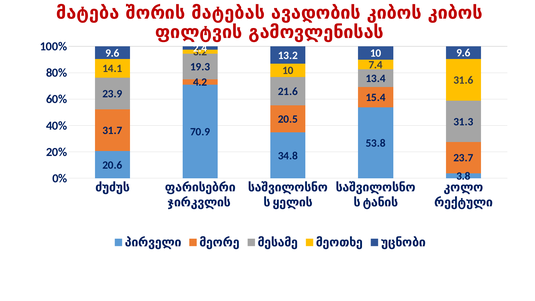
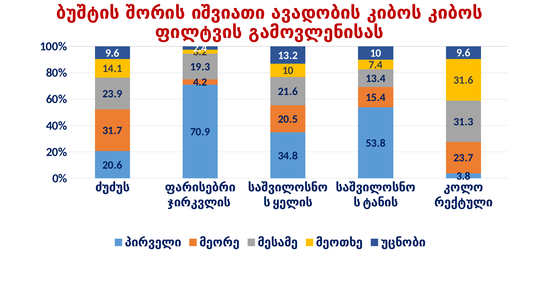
მატება: მატება -> ბუშტის (88, 13)
მატებას: მატებას -> იშვიათი (228, 13)
